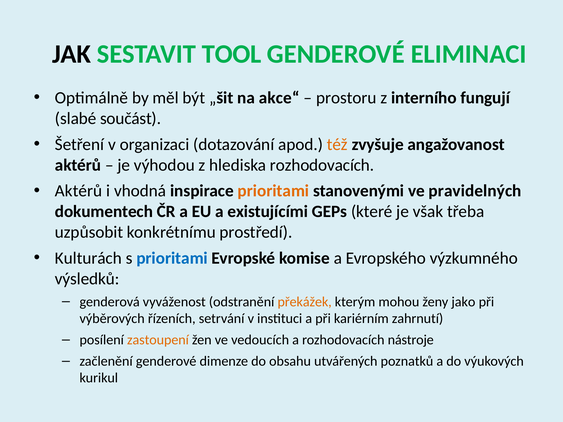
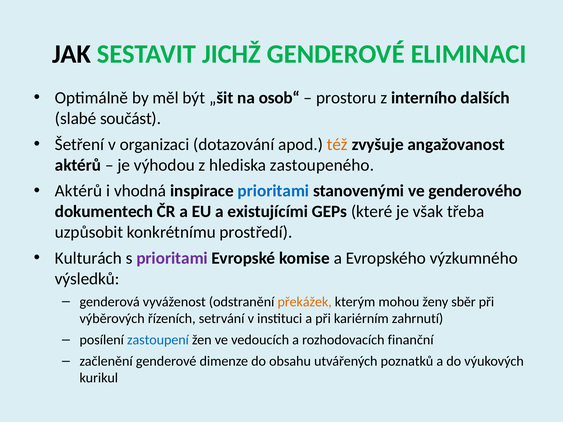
TOOL: TOOL -> JICHŽ (231, 54)
akce“: akce“ -> osob“ (279, 98)
fungují: fungují -> dalších (485, 98)
hlediska rozhodovacích: rozhodovacích -> zastoupeného (322, 165)
prioritami colour: orange -> blue (273, 191)
pravidelných: pravidelných -> genderového (475, 191)
prioritami colour: blue -> purple (172, 258)
jako: jako -> sběr (464, 302)
zastoupení colour: orange -> blue (158, 340)
nástroje: nástroje -> finanční (411, 340)
